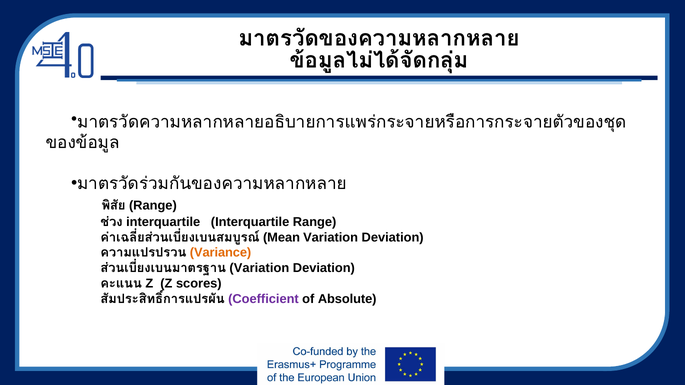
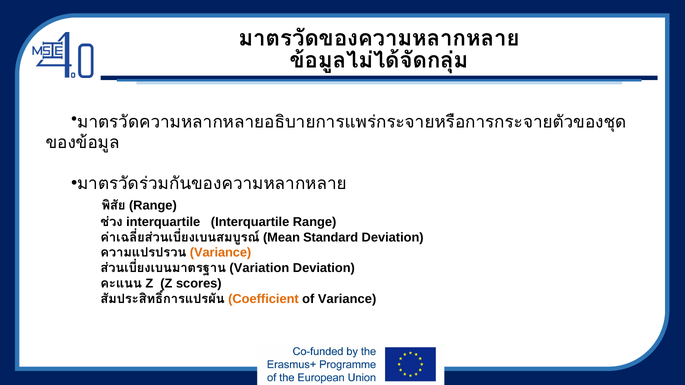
Mean Variation: Variation -> Standard (331, 238)
Coefficient colour: purple -> orange (263, 299)
of Absolute: Absolute -> Variance (347, 299)
